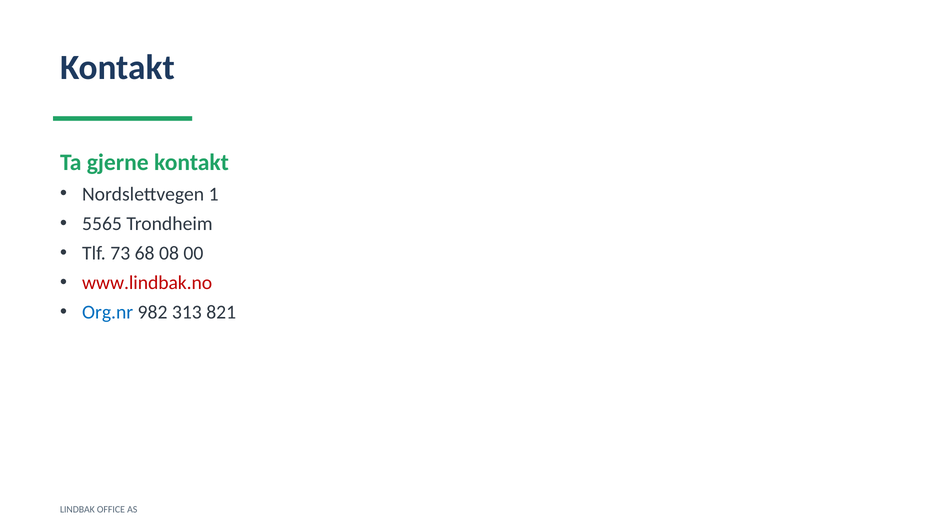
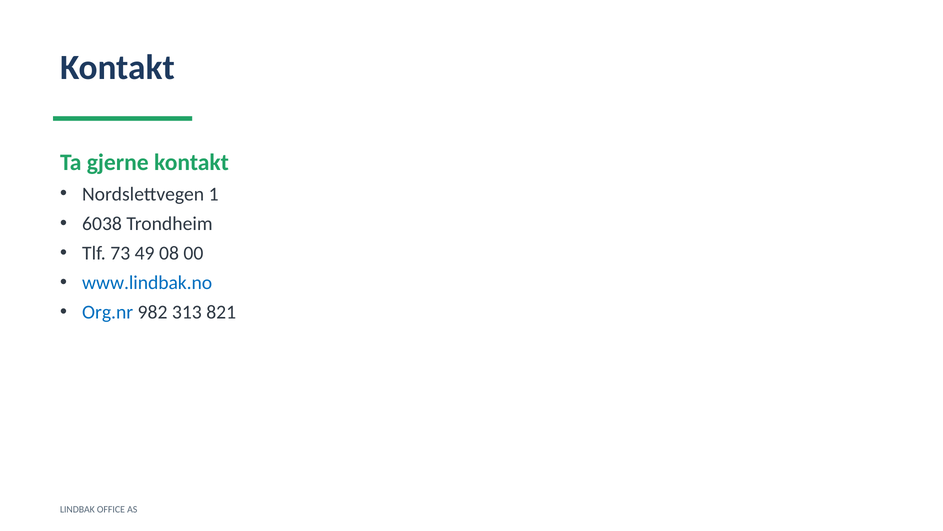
5565: 5565 -> 6038 (102, 223)
68: 68 -> 49 (145, 253)
www.lindbak.no colour: red -> blue (147, 282)
